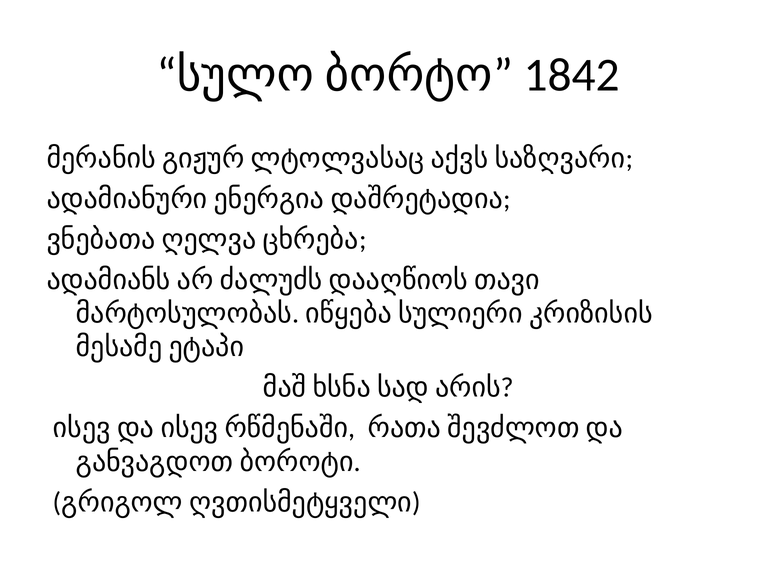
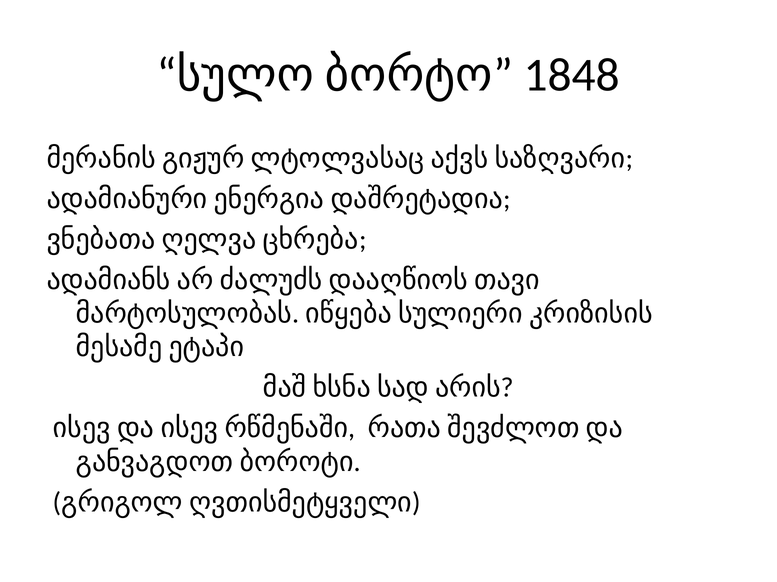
1842: 1842 -> 1848 (572, 75)
